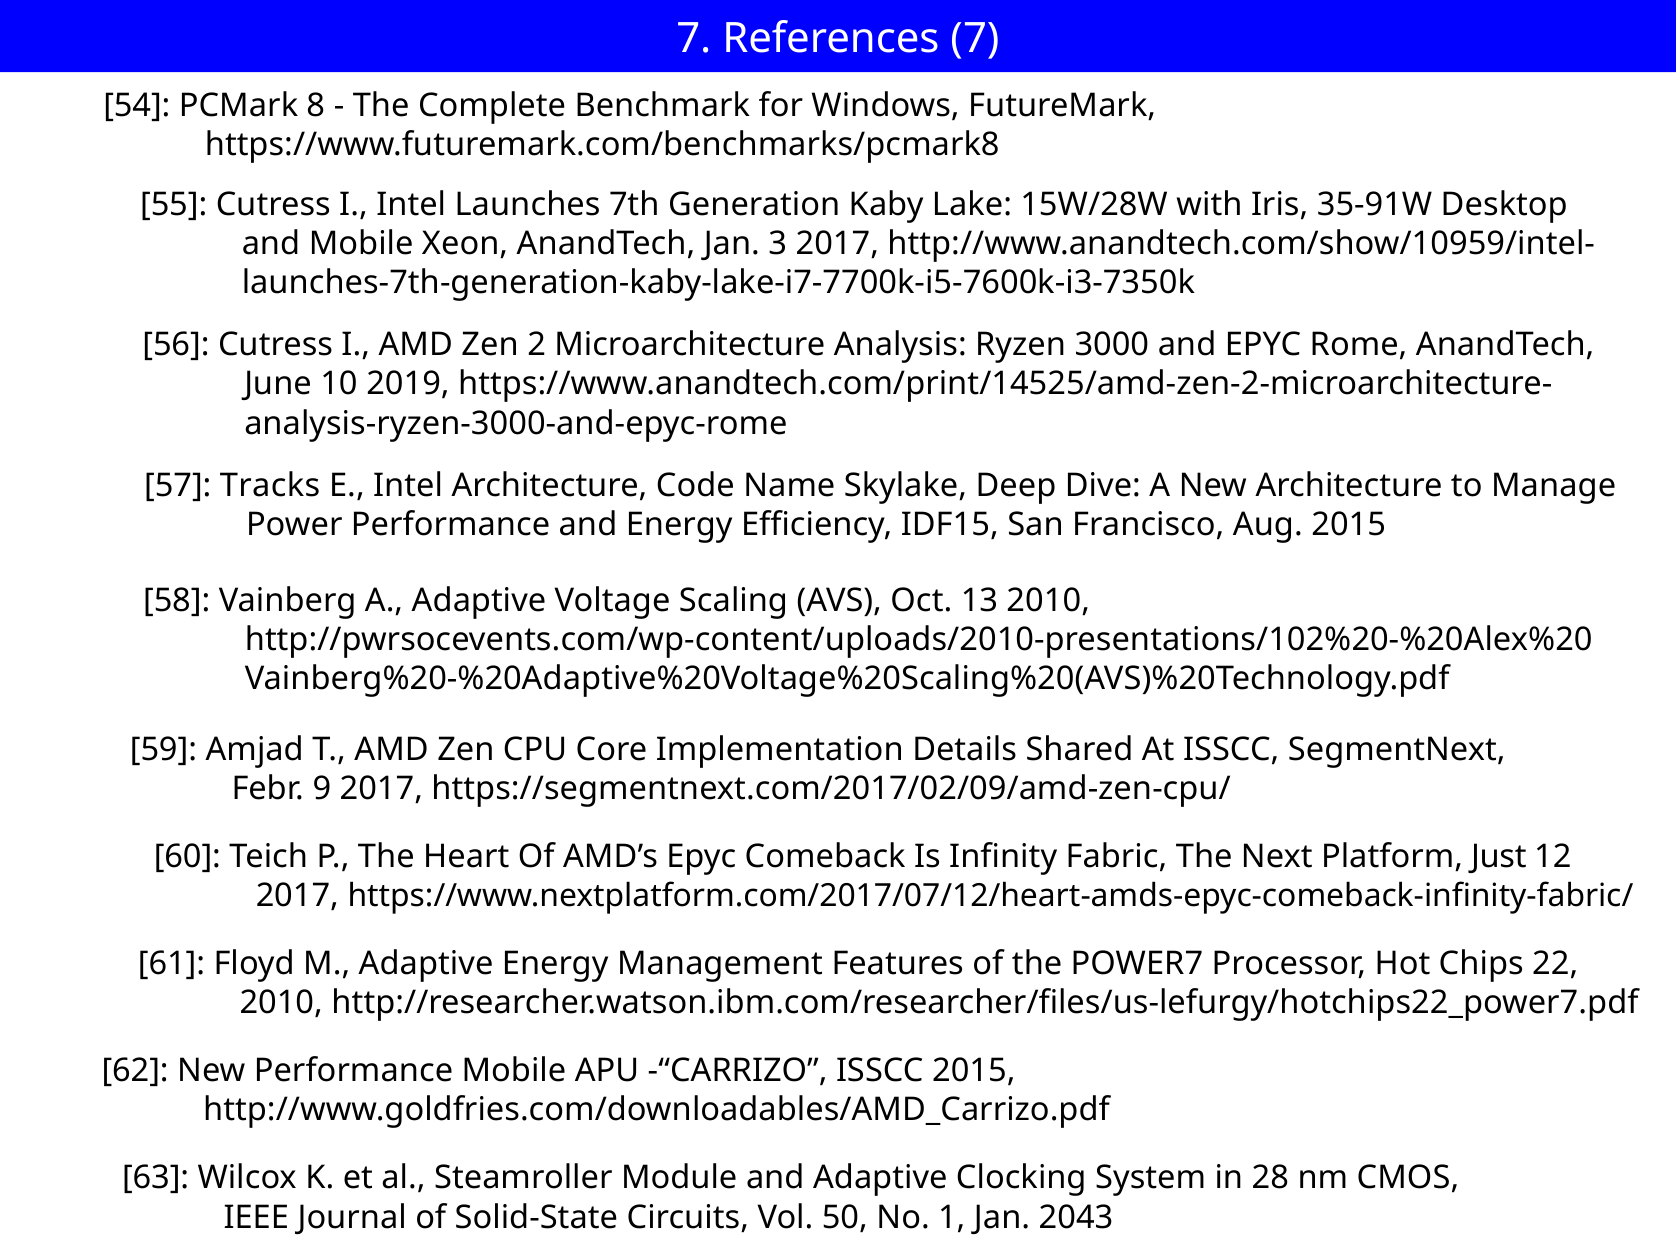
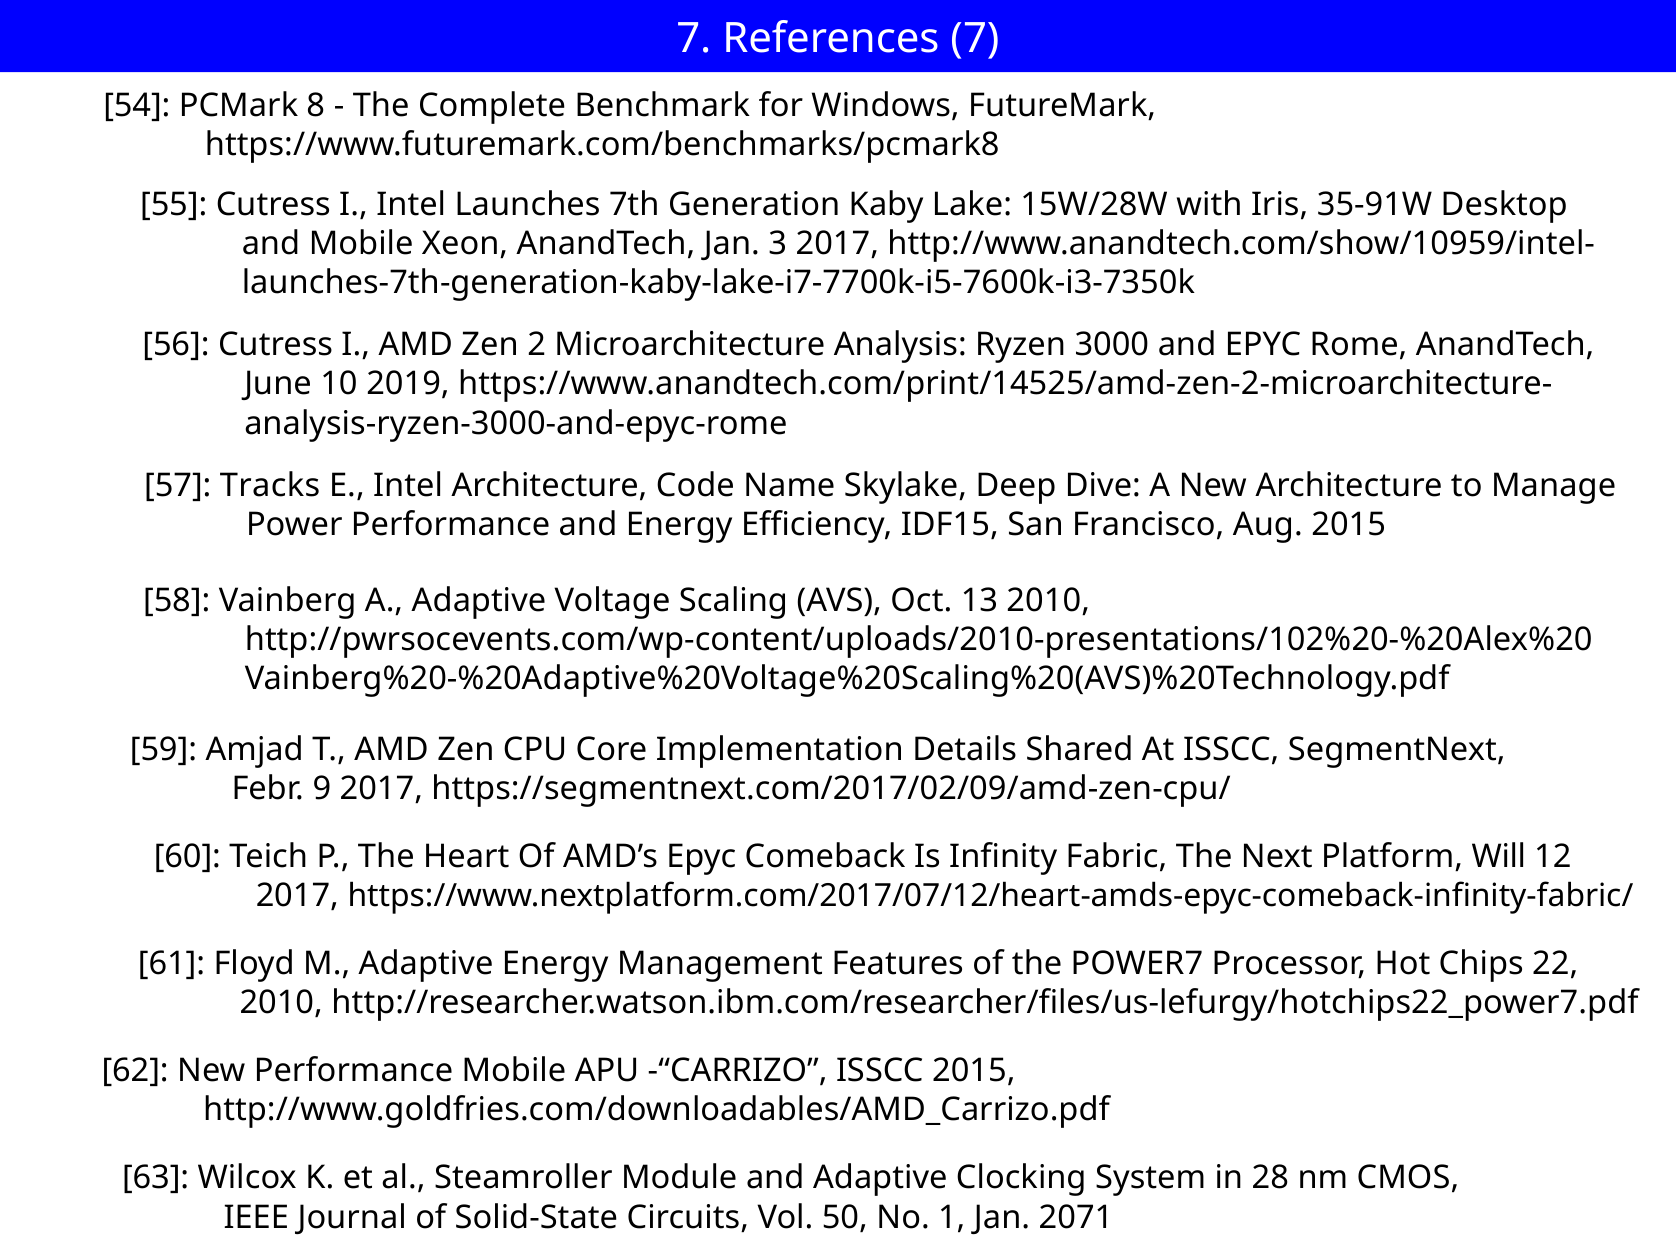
Just: Just -> Will (1499, 856)
2043: 2043 -> 2071 (1076, 1217)
